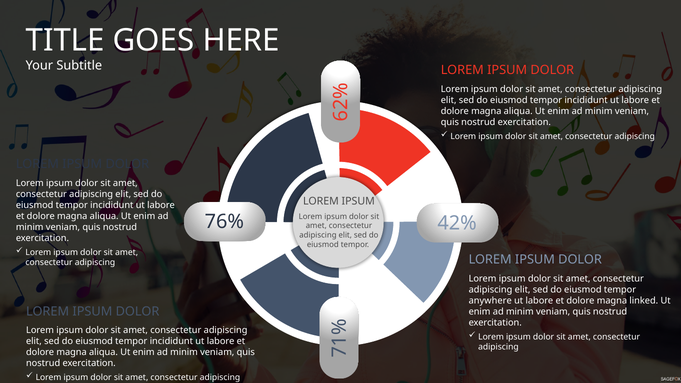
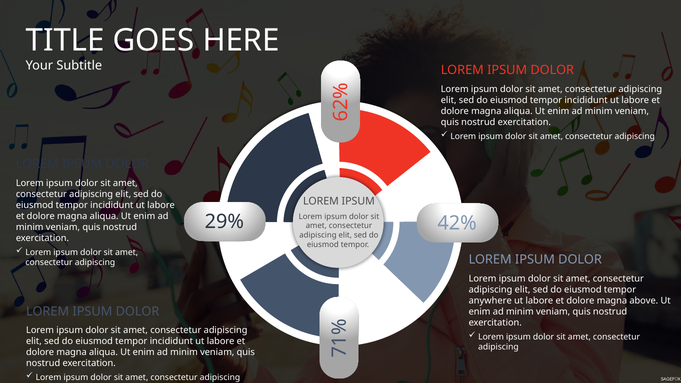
76%: 76% -> 29% (224, 222)
linked: linked -> above (644, 301)
